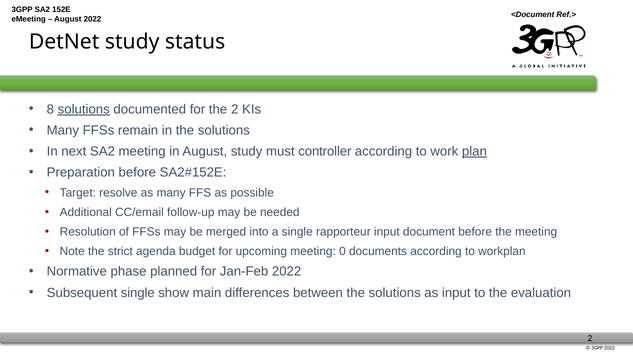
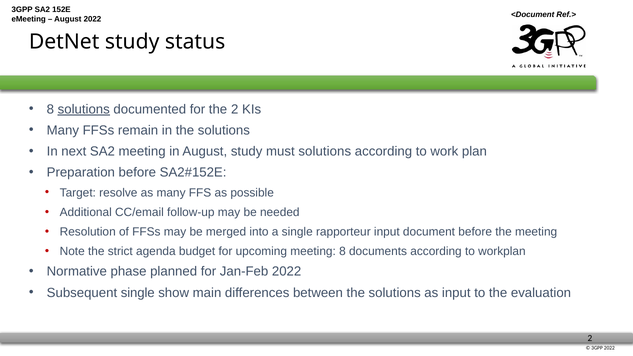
must controller: controller -> solutions (325, 151)
plan underline: present -> none (474, 151)
meeting 0: 0 -> 8 (342, 251)
